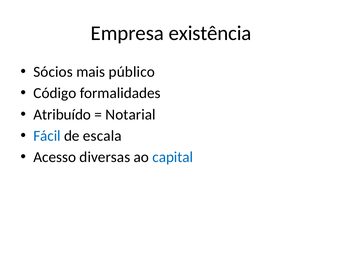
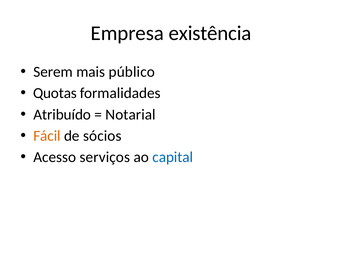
Sócios: Sócios -> Serem (53, 72)
Código: Código -> Quotas (55, 93)
Fácil colour: blue -> orange (47, 136)
escala: escala -> sócios (102, 136)
diversas: diversas -> serviços (105, 157)
